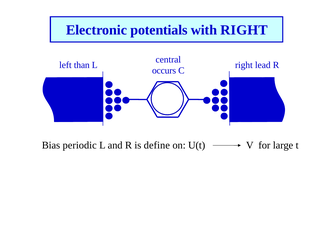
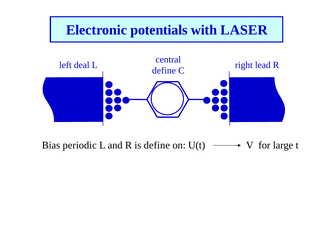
with RIGHT: RIGHT -> LASER (244, 30)
than: than -> deal (82, 65)
occurs: occurs -> define (164, 71)
